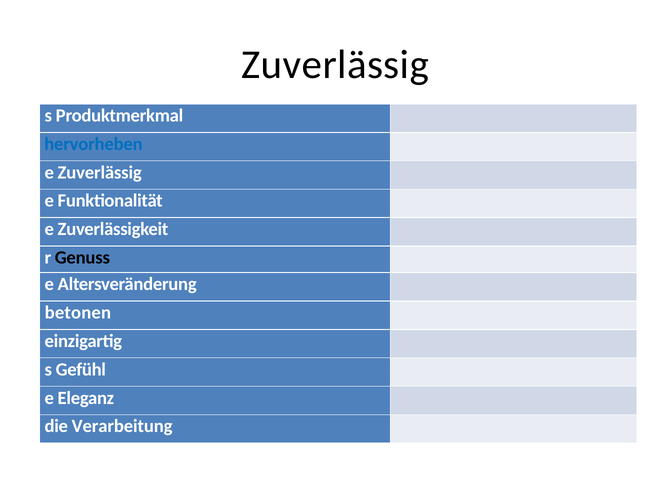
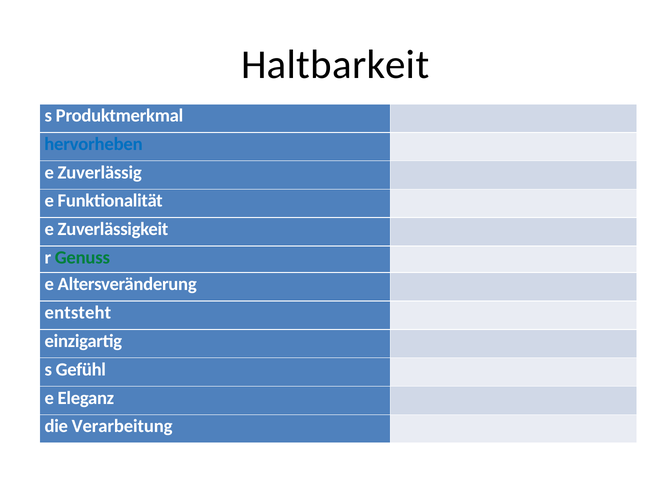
Zuverlässig: Zuverlässig -> Haltbarkeit (335, 65)
Genuss colour: black -> green (82, 258)
betonen: betonen -> entsteht (78, 313)
